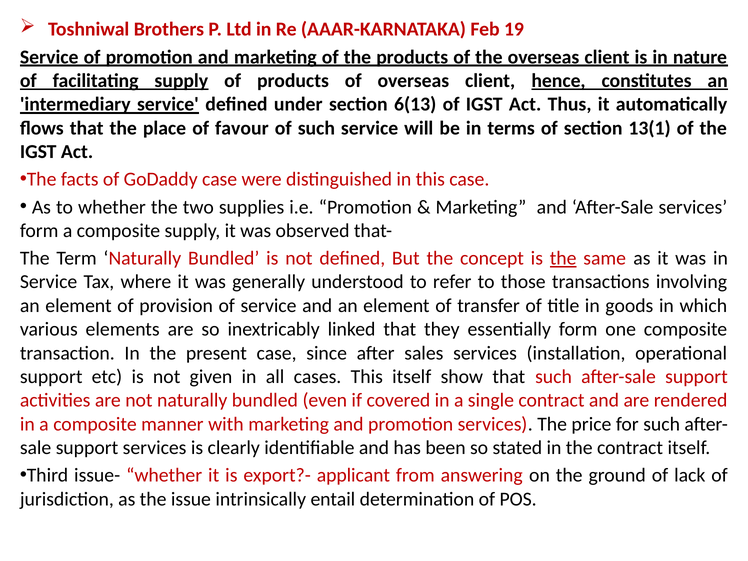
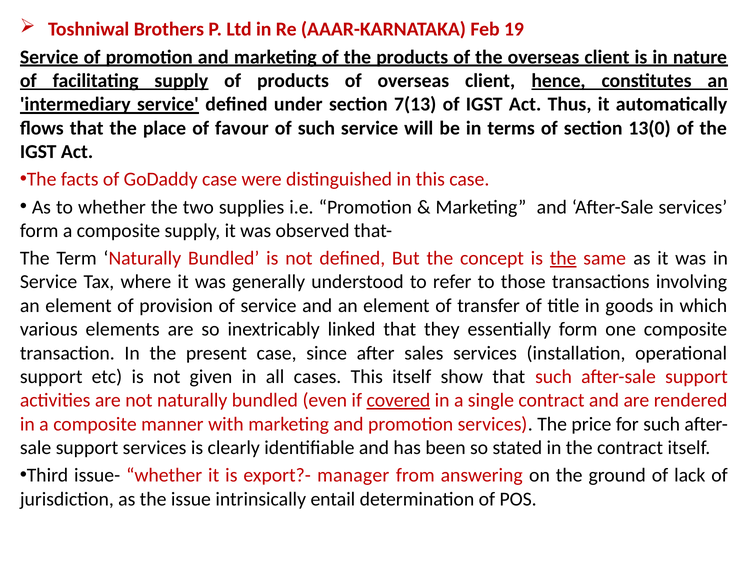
6(13: 6(13 -> 7(13 (415, 104)
13(1: 13(1 -> 13(0 (650, 128)
covered underline: none -> present (398, 400)
applicant: applicant -> manager (353, 475)
